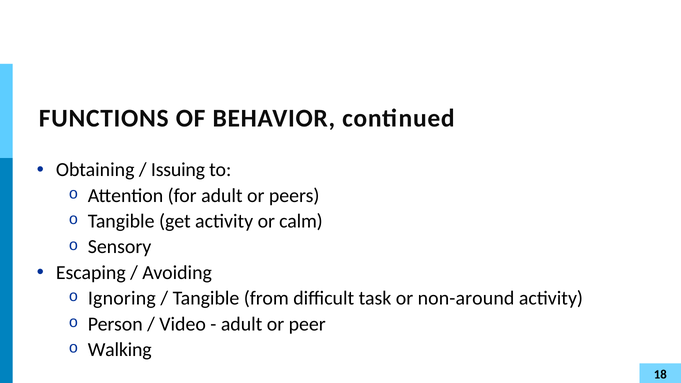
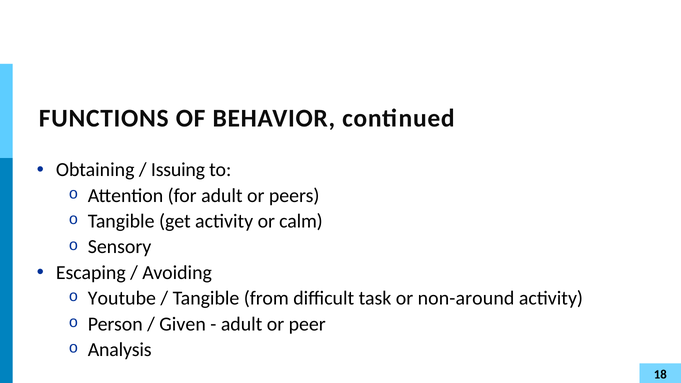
Ignoring: Ignoring -> Youtube (122, 298)
Video: Video -> Given (183, 324)
Walking: Walking -> Analysis (120, 350)
